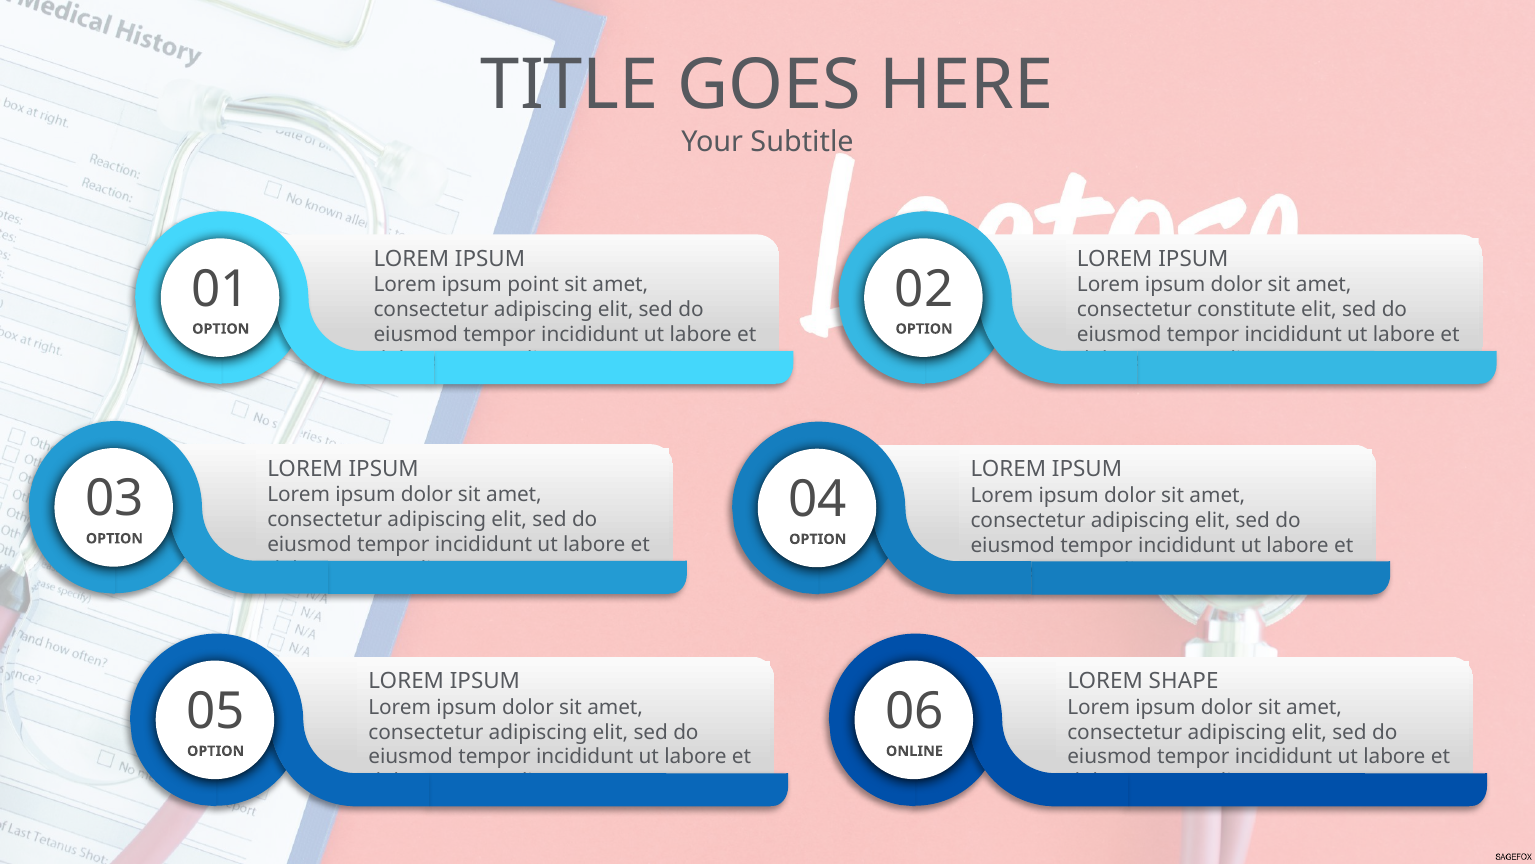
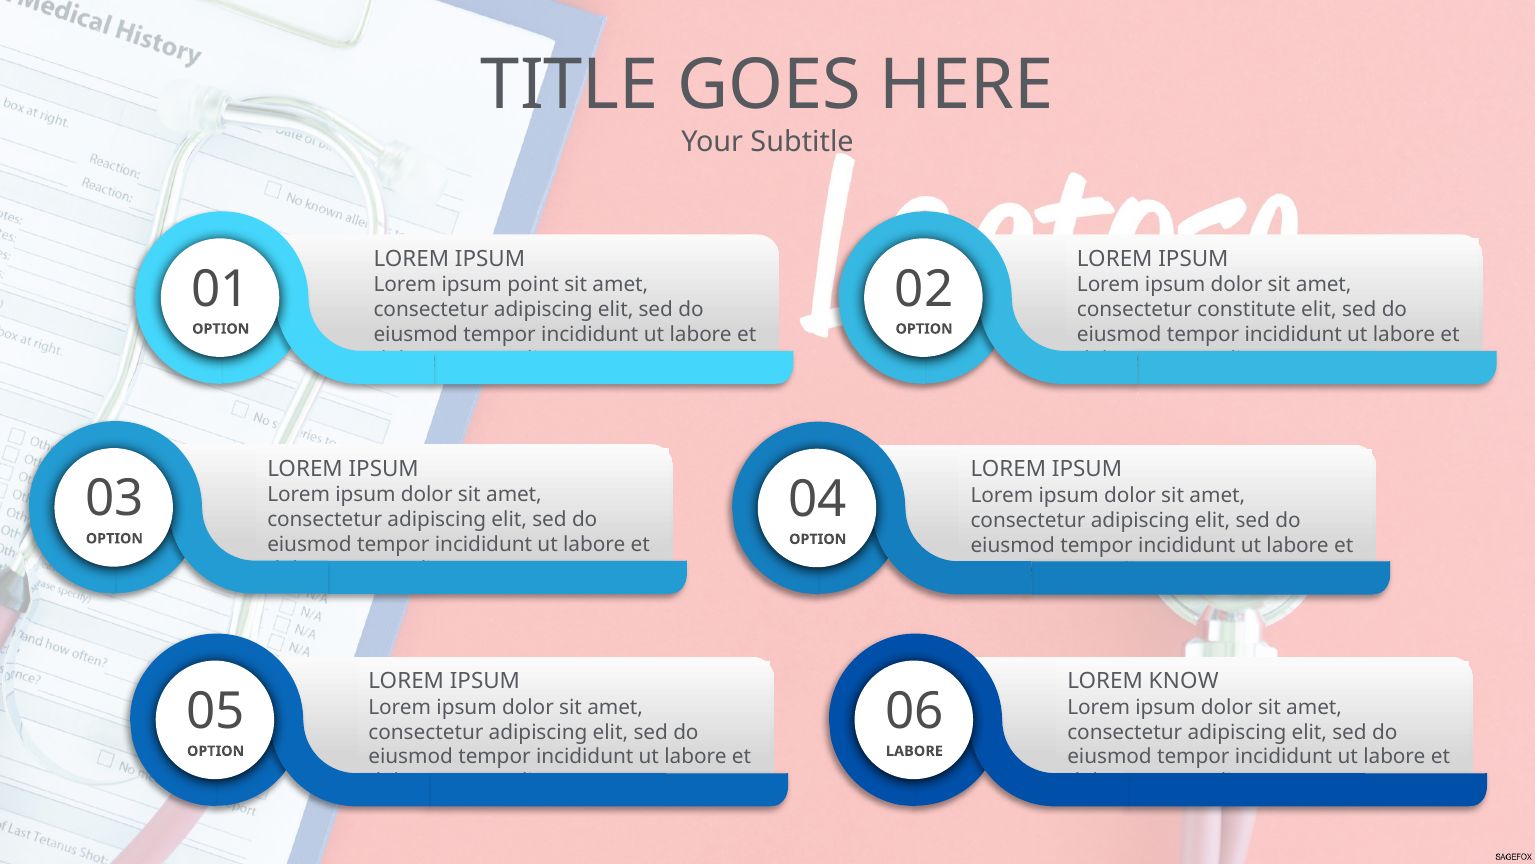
SHAPE: SHAPE -> KNOW (1184, 681)
ONLINE: ONLINE -> LABORE (914, 751)
